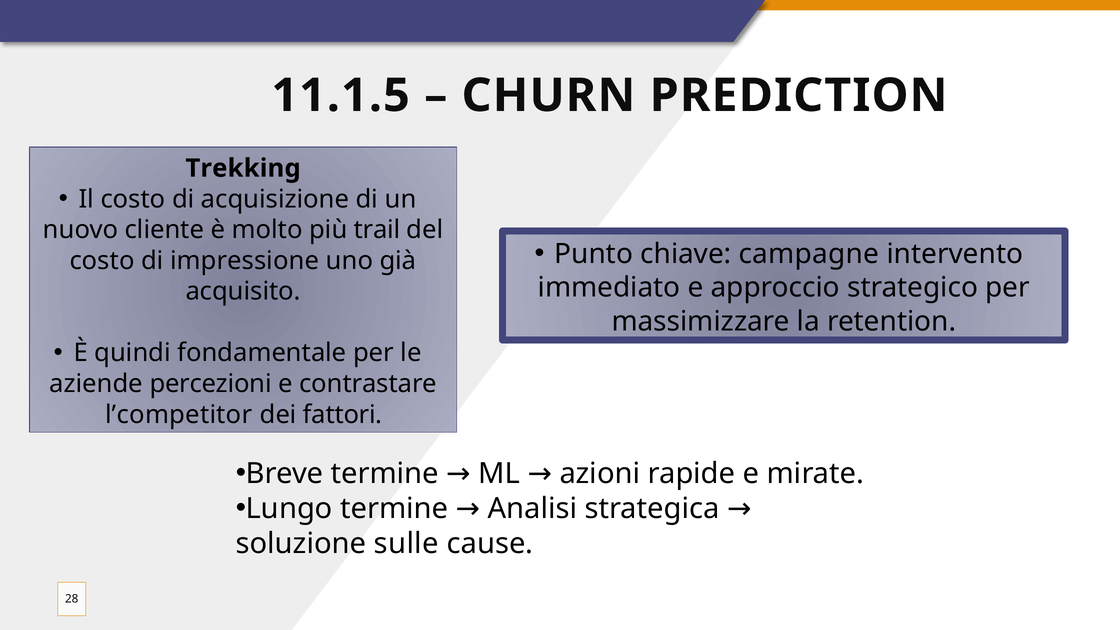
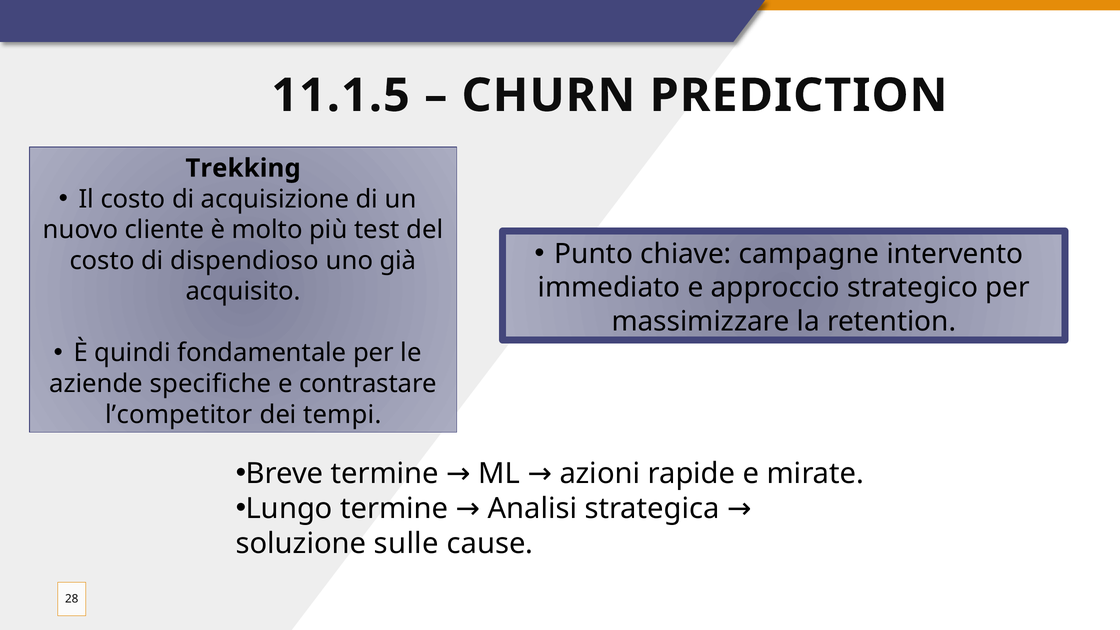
trail: trail -> test (377, 230)
impressione: impressione -> dispendioso (245, 261)
percezioni: percezioni -> specifiche (210, 384)
fattori: fattori -> tempi (342, 415)
